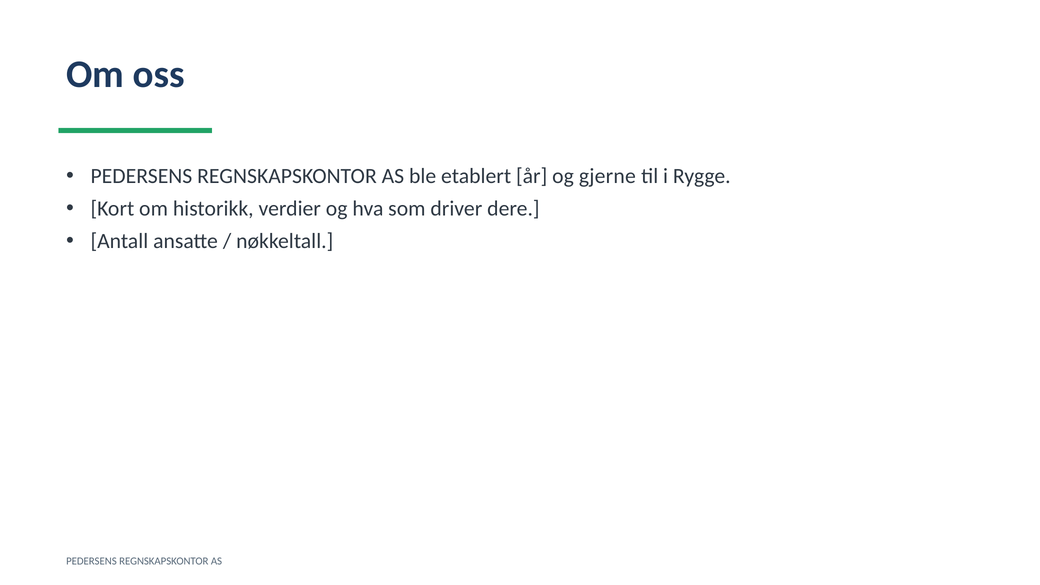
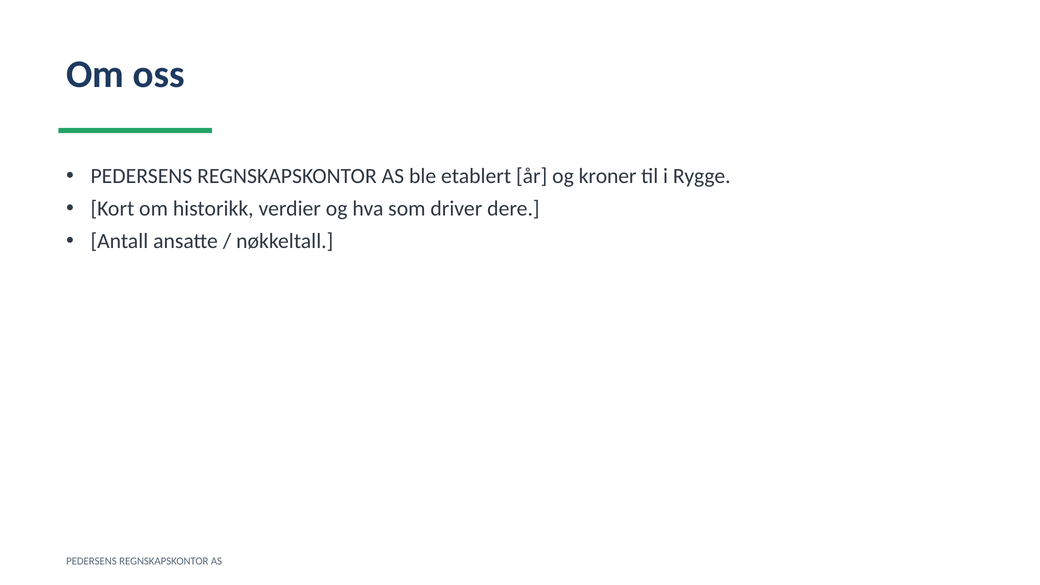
gjerne: gjerne -> kroner (608, 176)
